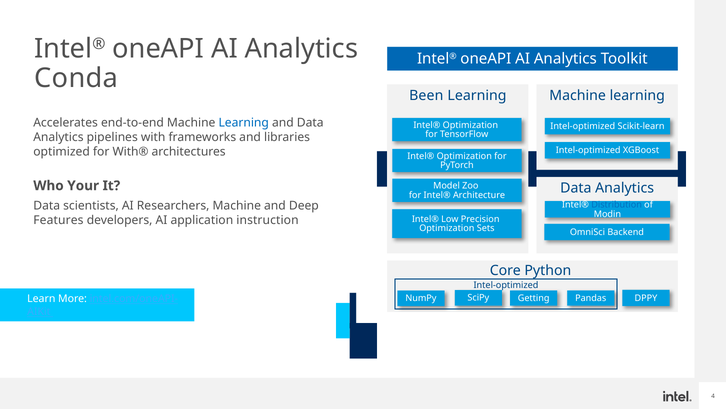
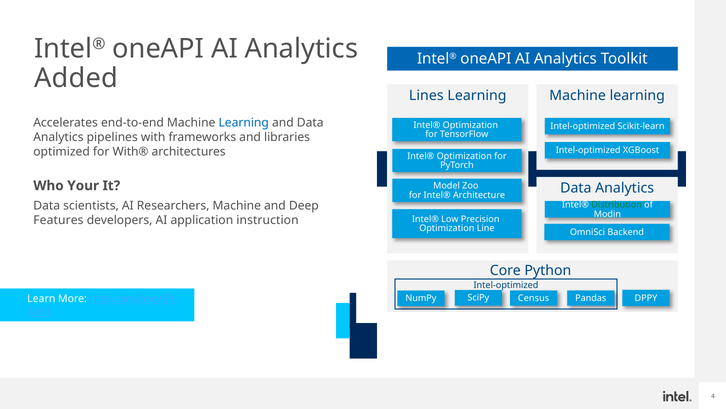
Conda: Conda -> Added (76, 78)
Been: Been -> Lines (426, 95)
Distribution colour: blue -> green (617, 204)
Sets: Sets -> Line (486, 228)
Getting: Getting -> Census (534, 298)
